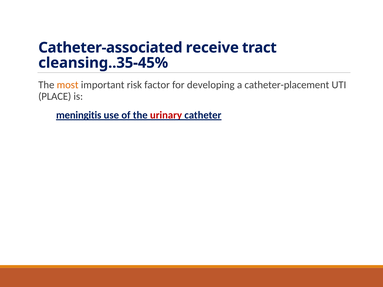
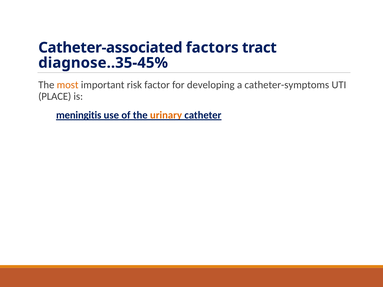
receive: receive -> factors (212, 48)
cleansing..35-45%: cleansing..35-45% -> diagnose..35-45% (103, 63)
catheter-placement: catheter-placement -> catheter-symptoms (287, 85)
urinary colour: red -> orange (166, 115)
